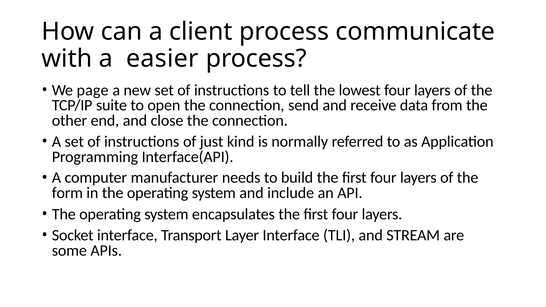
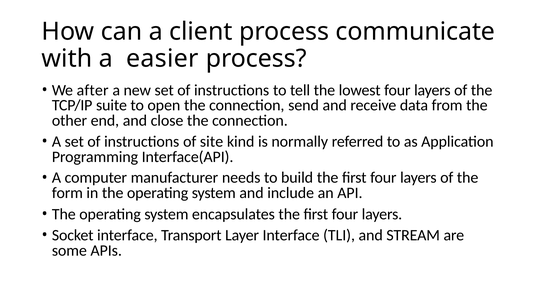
page: page -> after (93, 90)
just: just -> site (212, 142)
